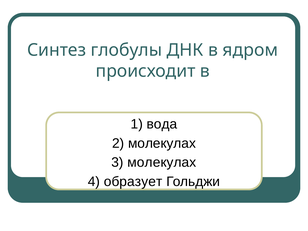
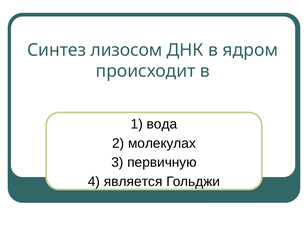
глобулы: глобулы -> лизосом (126, 50)
3 молекулах: молекулах -> первичную (162, 162)
образует: образует -> является (133, 182)
